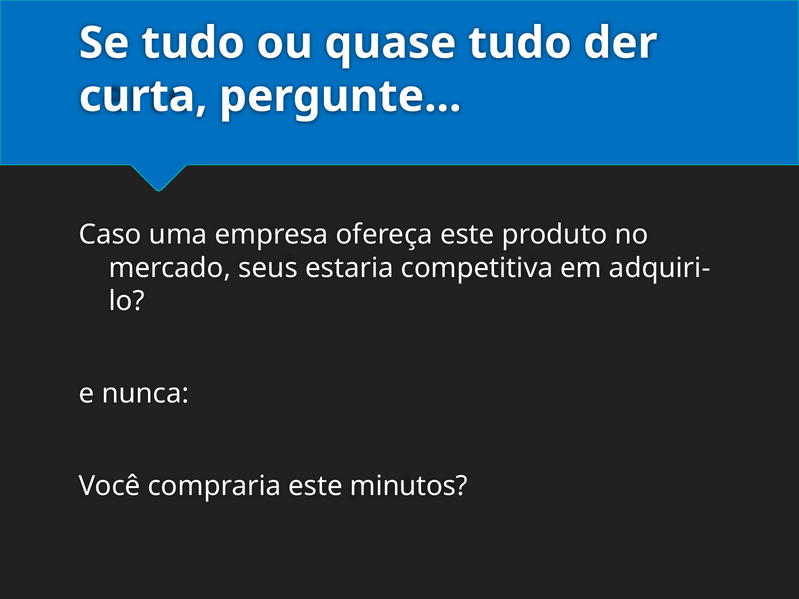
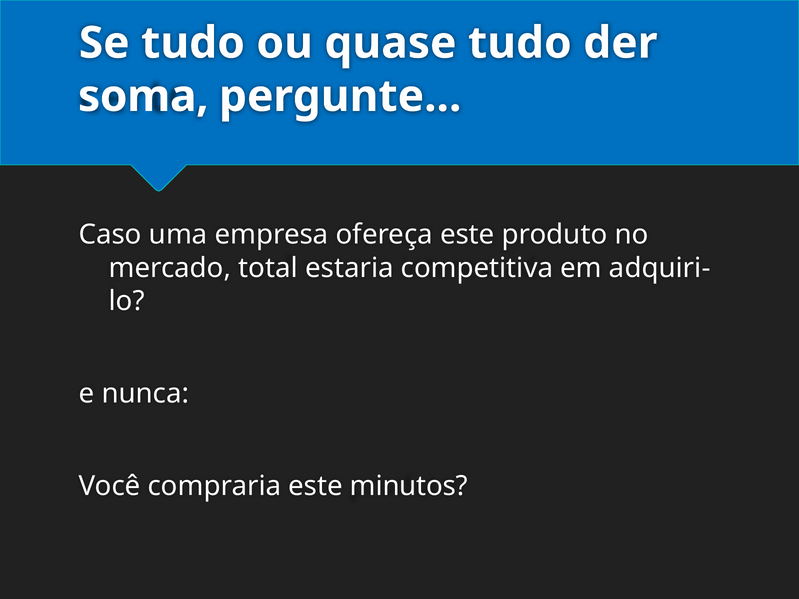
curta: curta -> soma (143, 96)
seus: seus -> total (268, 268)
